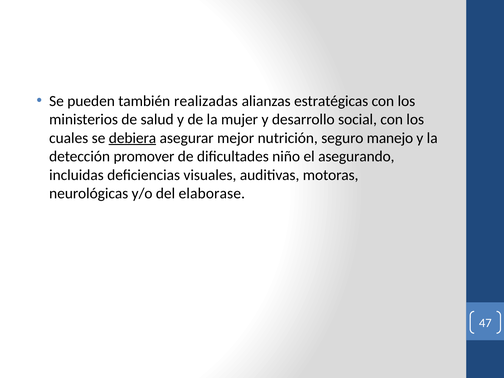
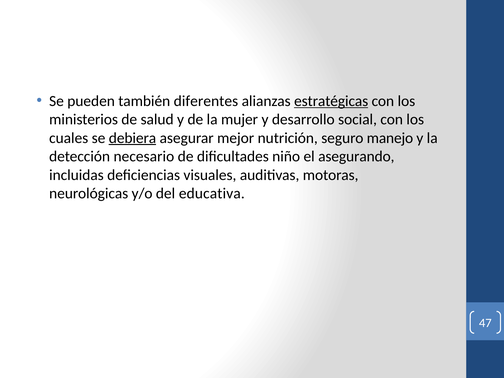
realizadas: realizadas -> diferentes (206, 101)
estratégicas underline: none -> present (331, 101)
promover: promover -> necesario (144, 156)
elaborase: elaborase -> educativa (212, 193)
